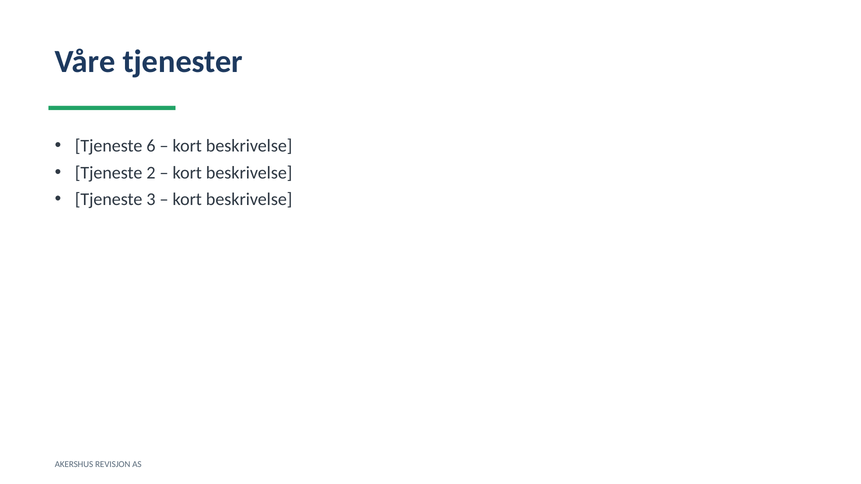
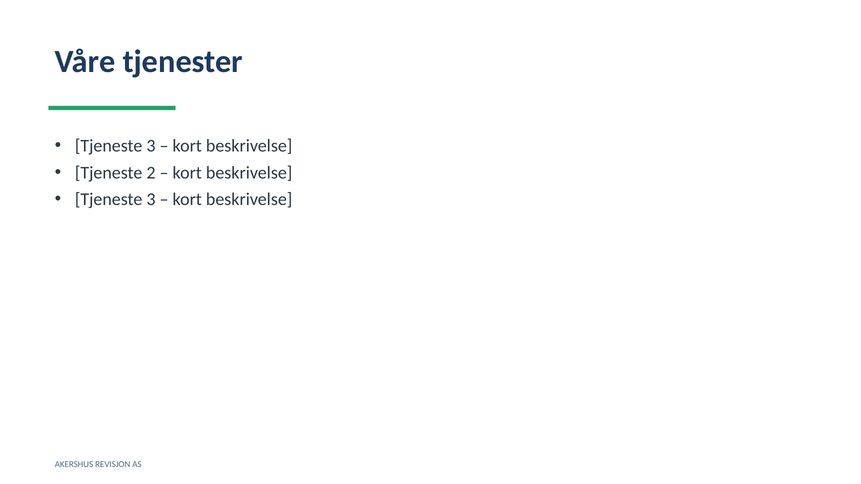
6: 6 -> 3 (151, 146)
